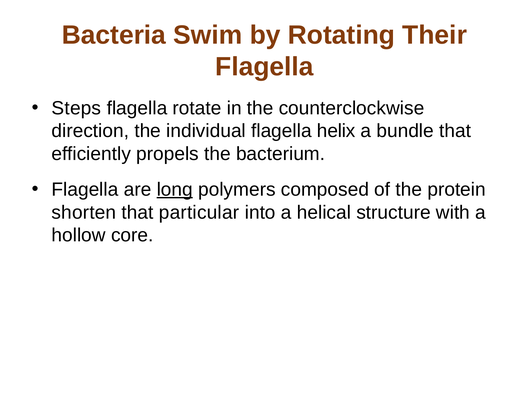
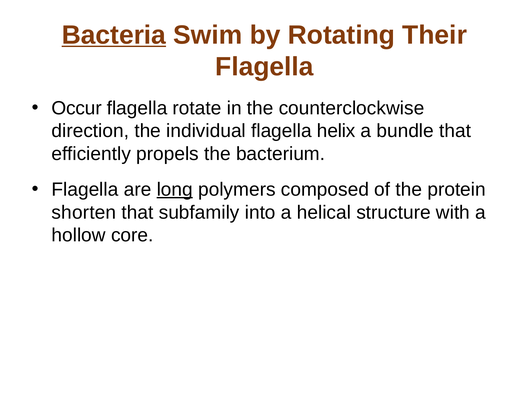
Bacteria underline: none -> present (114, 35)
Steps: Steps -> Occur (77, 108)
particular: particular -> subfamily (199, 212)
